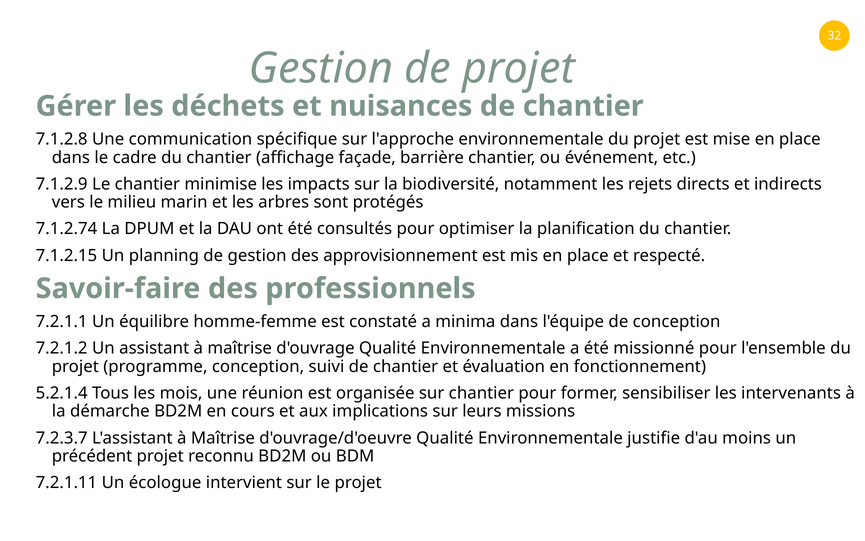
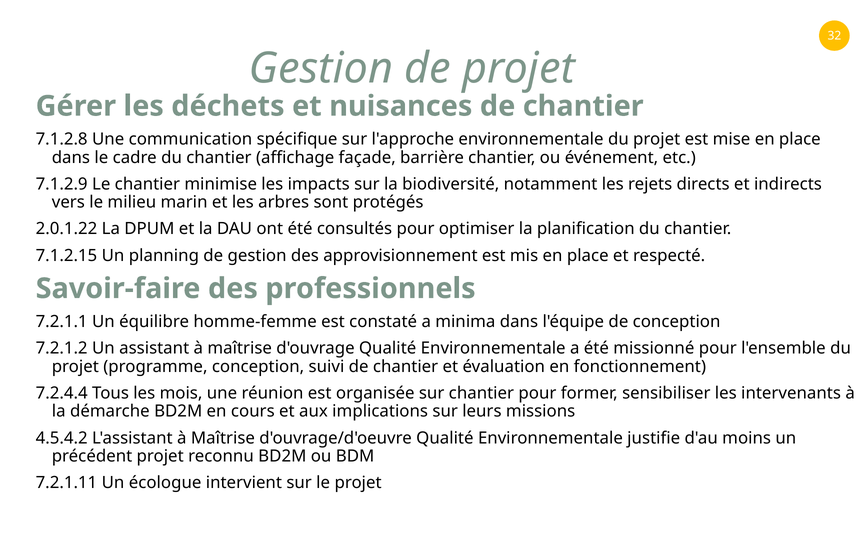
7.1.2.74: 7.1.2.74 -> 2.0.1.22 (66, 229)
5.2.1.4: 5.2.1.4 -> 7.2.4.4 (62, 393)
7.2.3.7: 7.2.3.7 -> 4.5.4.2 (62, 438)
